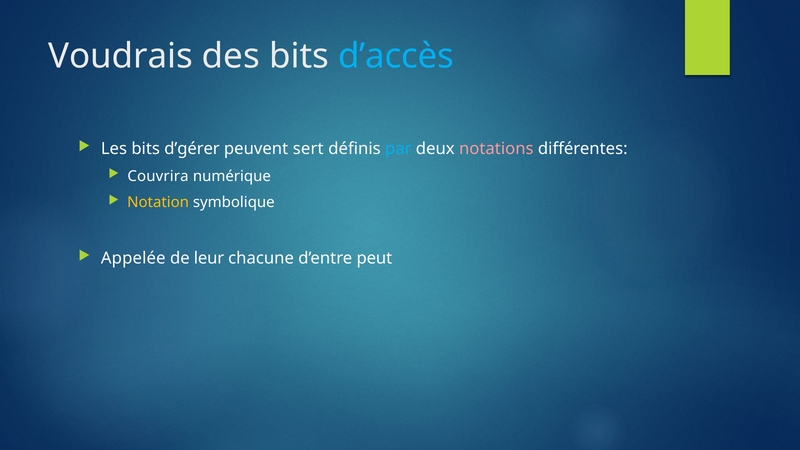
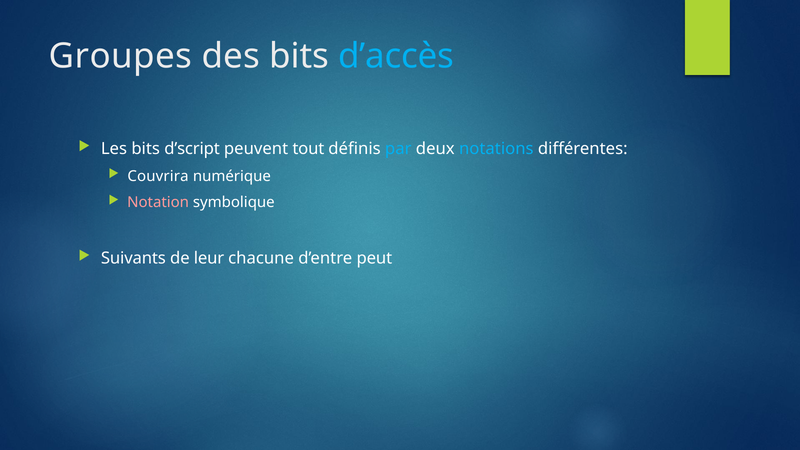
Voudrais: Voudrais -> Groupes (120, 56)
d’gérer: d’gérer -> d’script (192, 149)
sert: sert -> tout (308, 149)
notations colour: pink -> light blue (496, 149)
Notation colour: yellow -> pink (158, 202)
Appelée: Appelée -> Suivants (133, 258)
